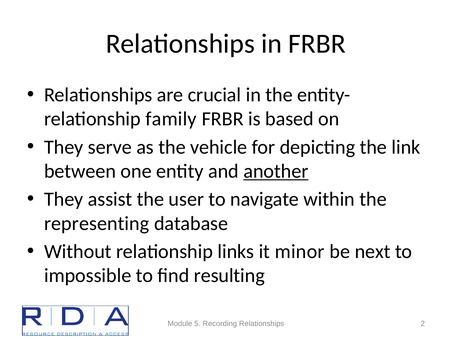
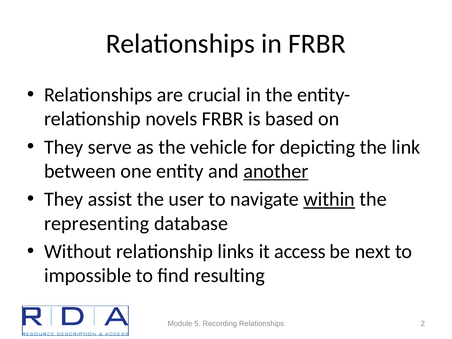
family: family -> novels (171, 119)
within underline: none -> present (329, 199)
minor: minor -> access (300, 252)
